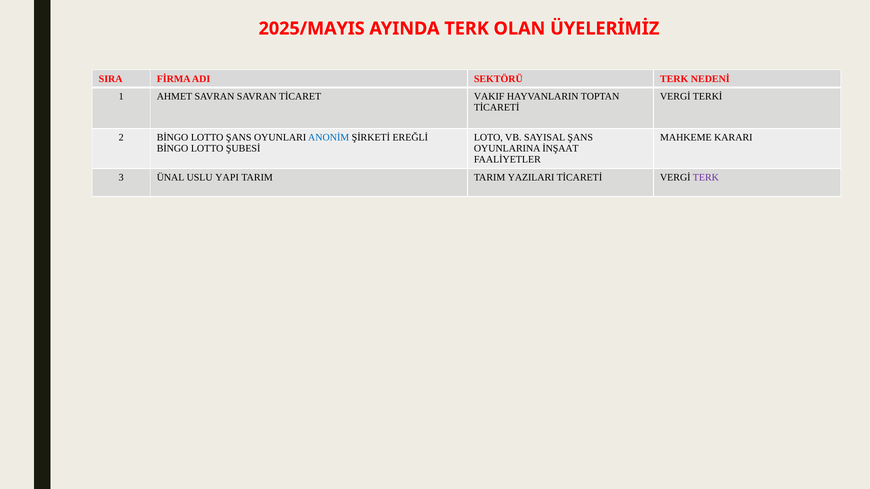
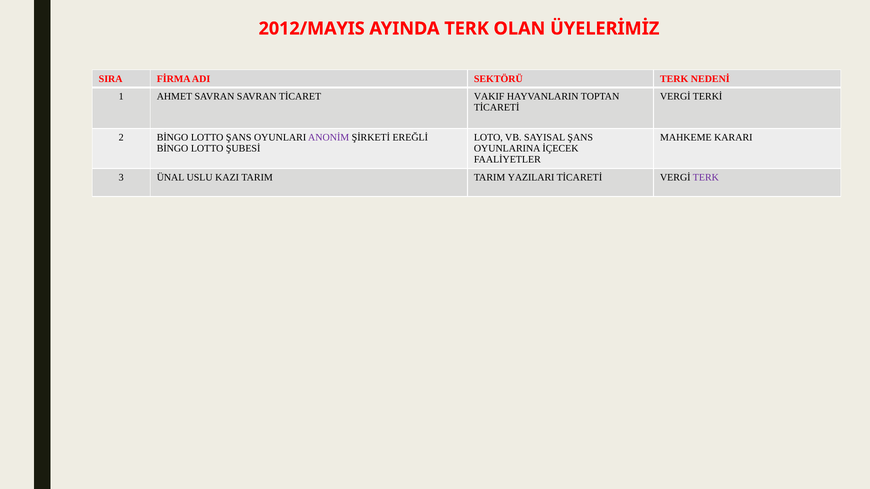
2025/MAYIS: 2025/MAYIS -> 2012/MAYIS (312, 29)
ANONİM colour: blue -> purple (329, 138)
İNŞAAT: İNŞAAT -> İÇECEK (560, 149)
YAPI: YAPI -> KAZI (227, 177)
